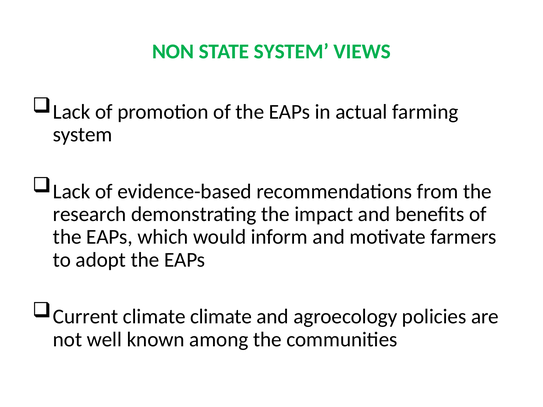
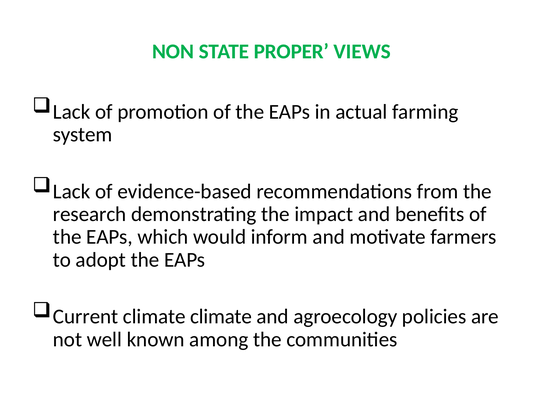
STATE SYSTEM: SYSTEM -> PROPER (291, 52)
